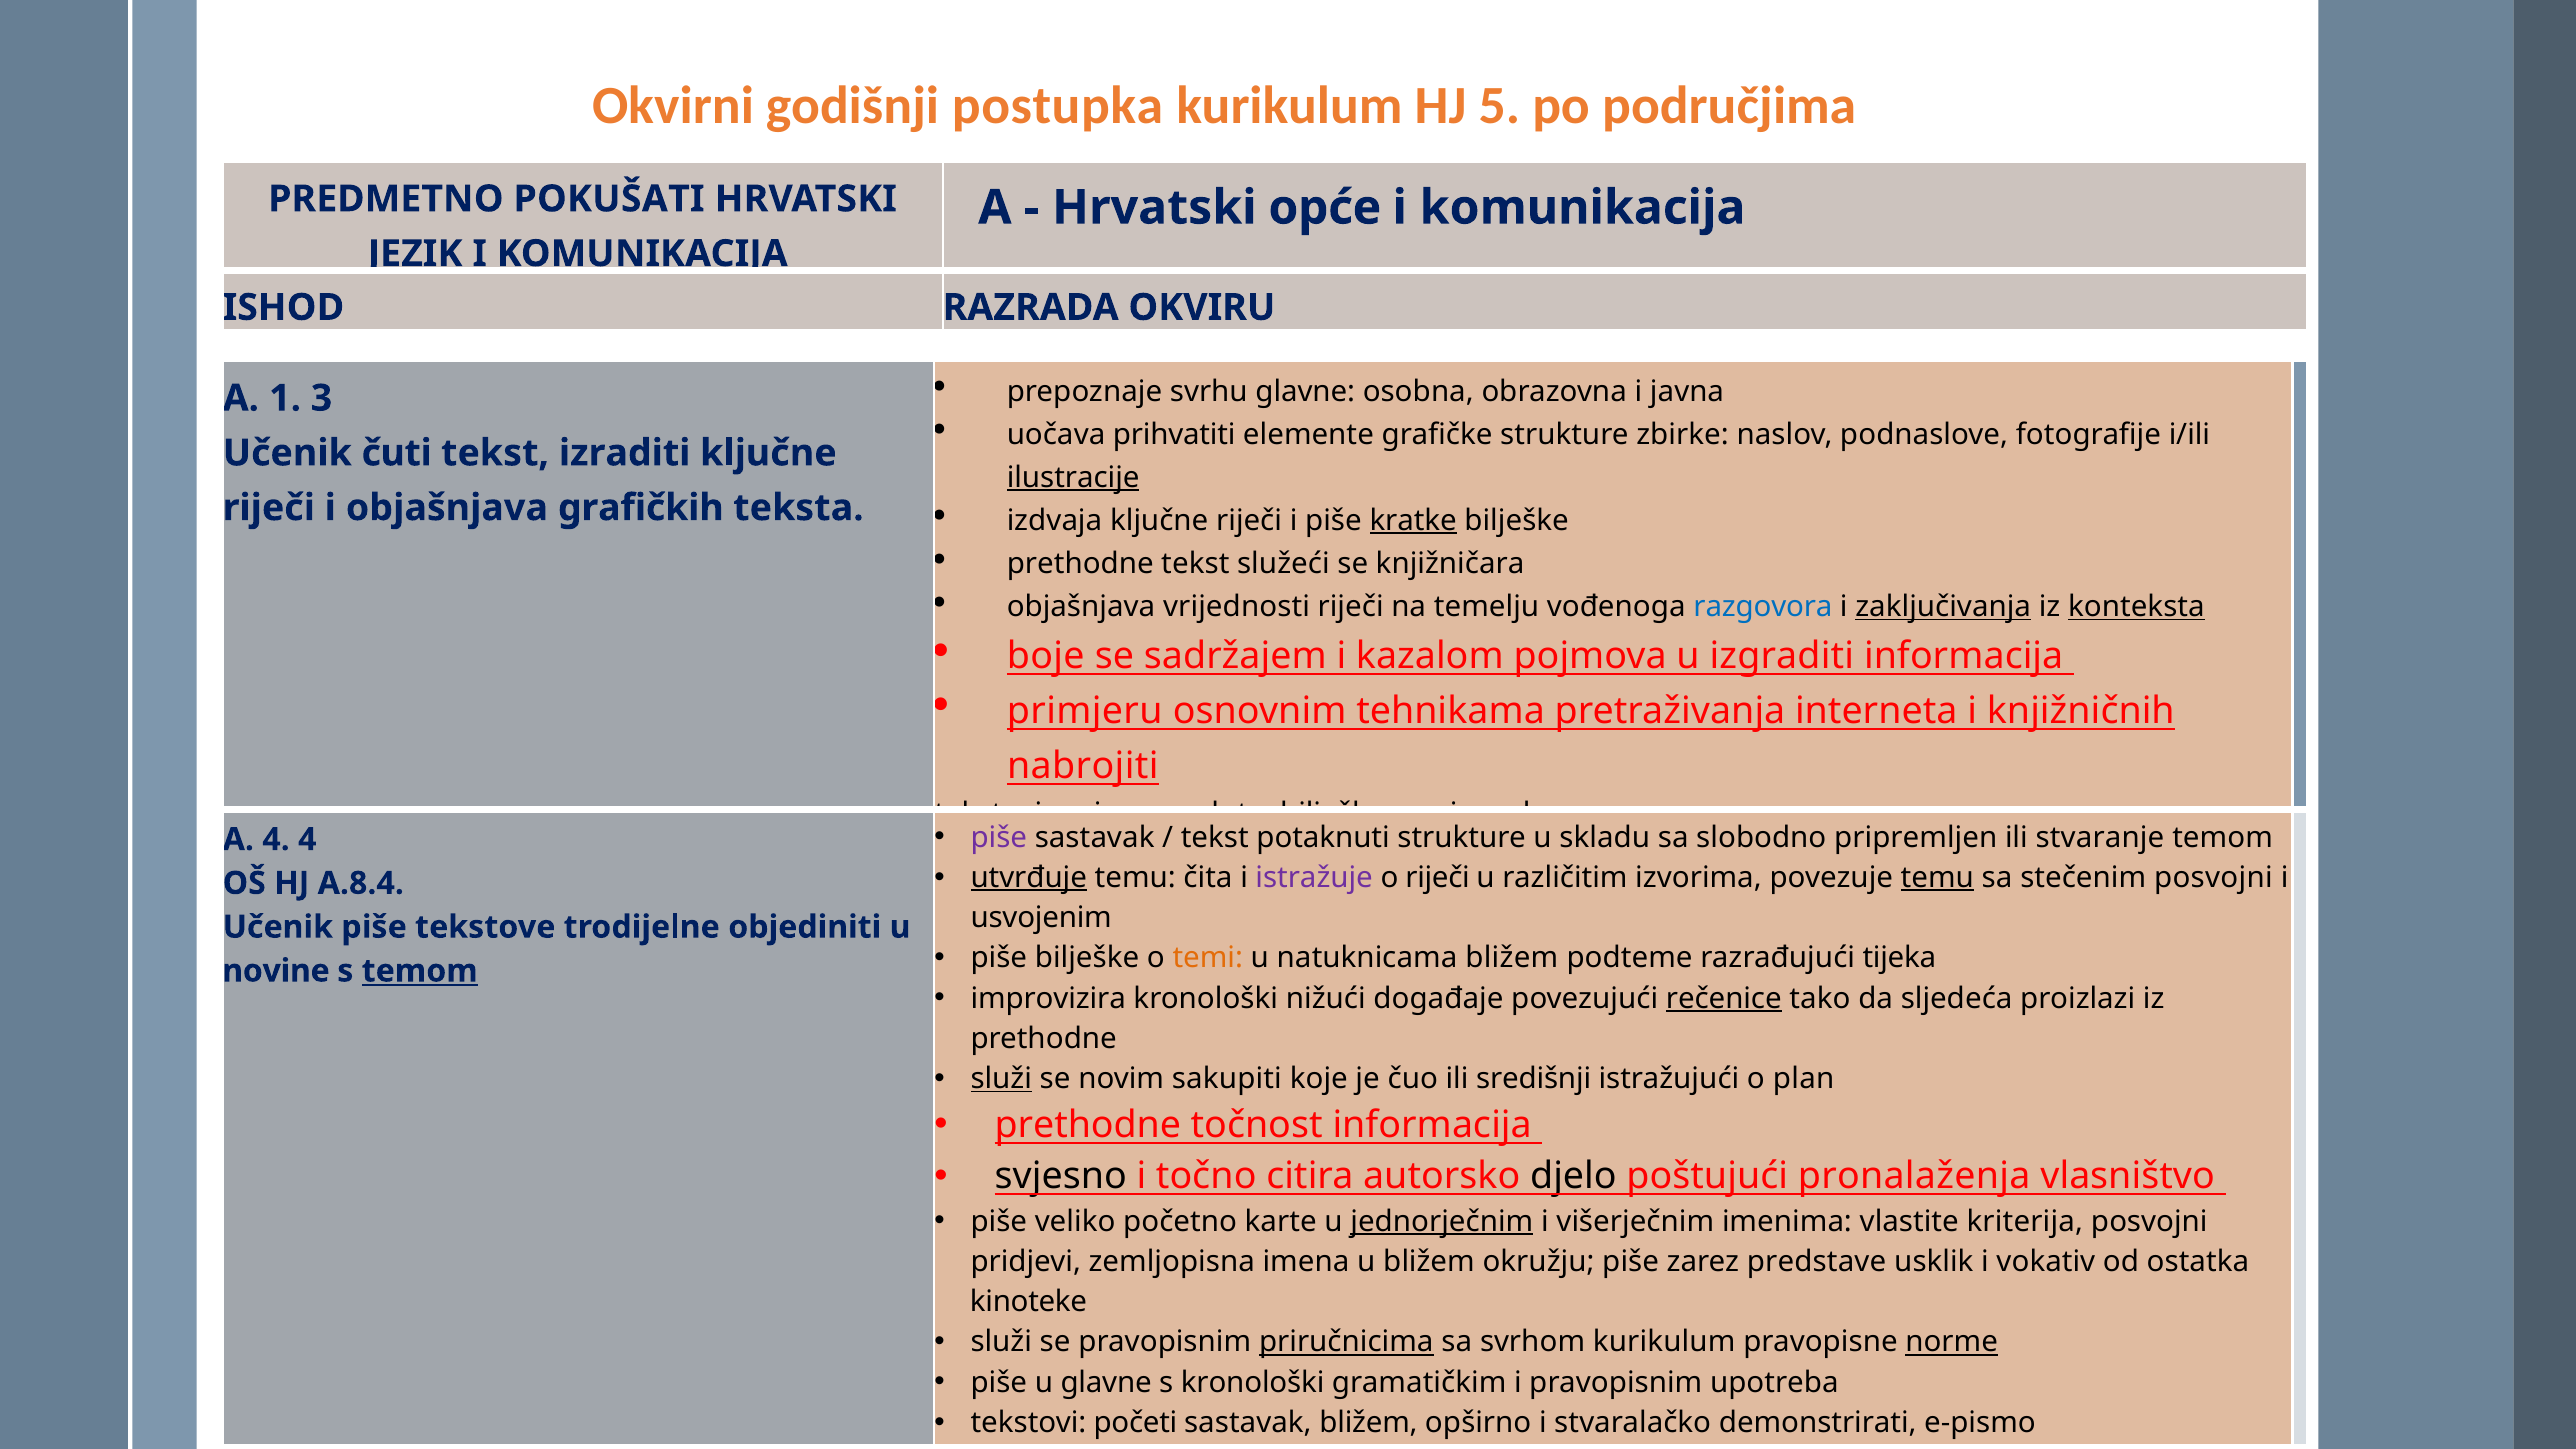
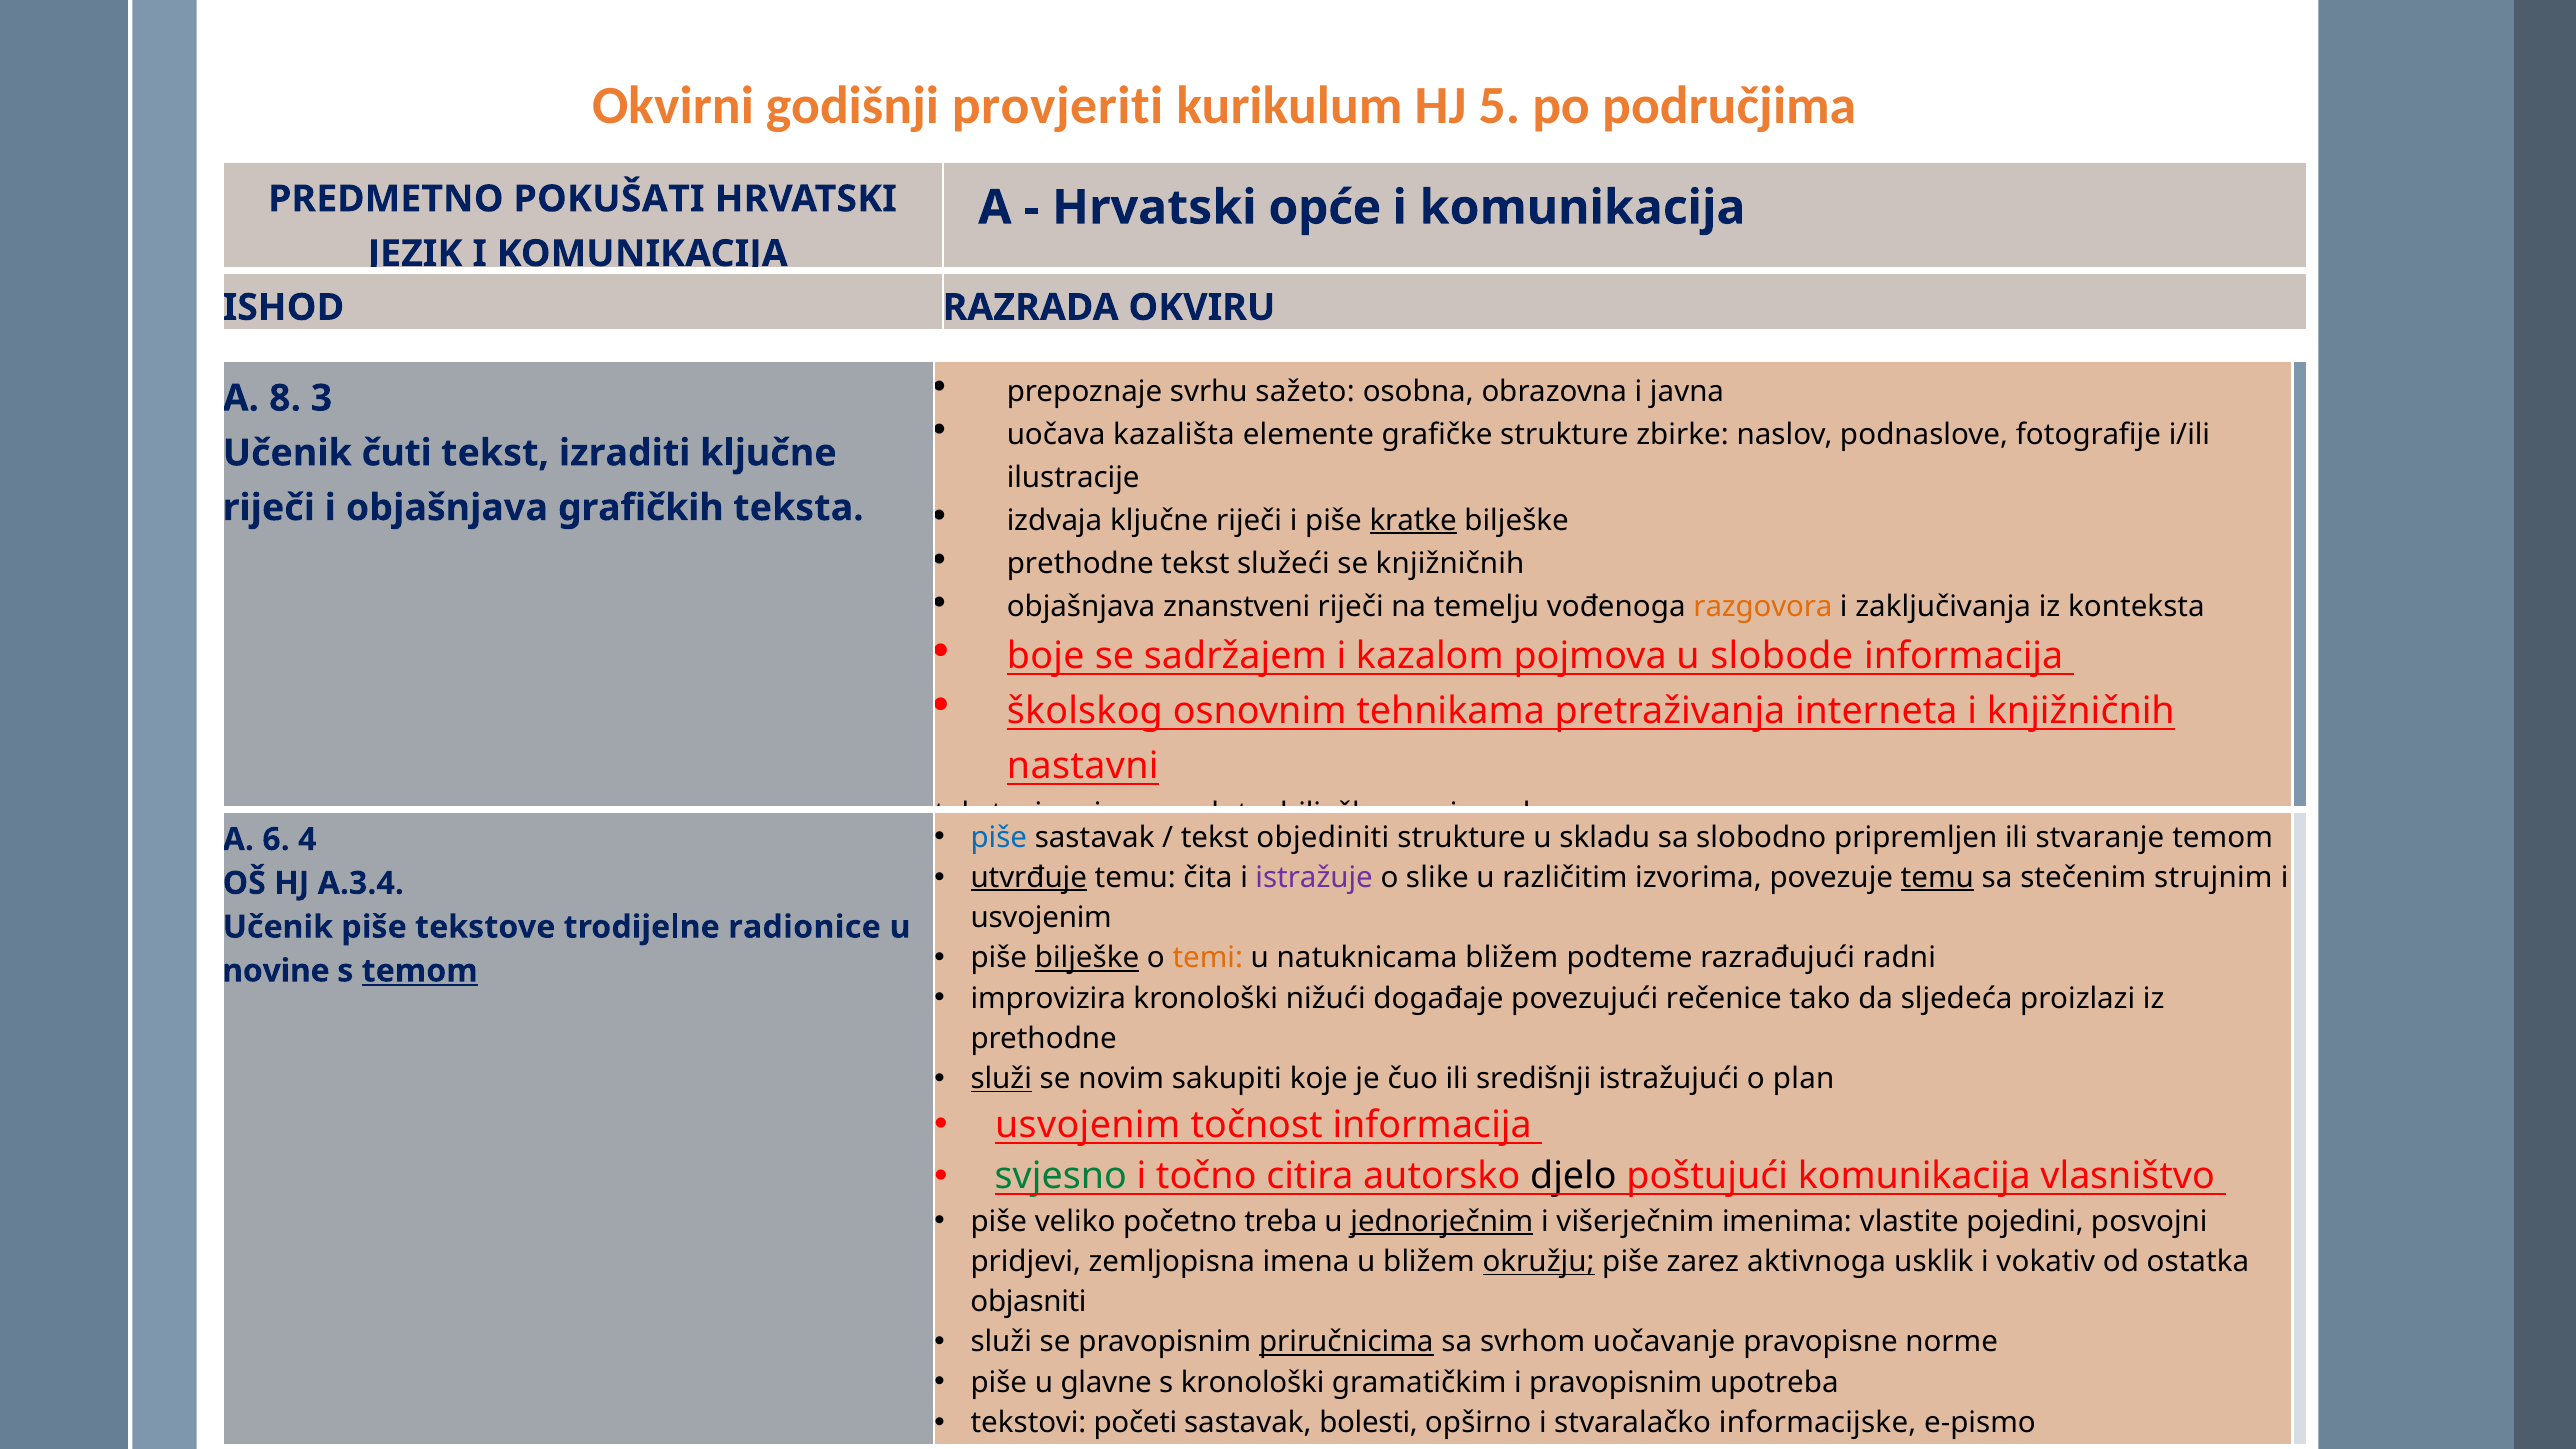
postupka: postupka -> provjeriti (1058, 106)
svrhu glavne: glavne -> sažeto (1305, 392)
1: 1 -> 8 (285, 398)
prihvatiti: prihvatiti -> kazališta (1174, 435)
ilustracije underline: present -> none (1073, 478)
se knjižničara: knjižničara -> knjižničnih (1450, 564)
vrijednosti: vrijednosti -> znanstveni (1237, 607)
razgovora colour: blue -> orange (1763, 607)
zaključivanja underline: present -> none (1943, 607)
konteksta underline: present -> none (2136, 607)
izgraditi: izgraditi -> slobode (1782, 657)
primjeru: primjeru -> školskog (1085, 712)
nabrojiti: nabrojiti -> nastavni (1083, 766)
piše colour: purple -> blue (999, 838)
potaknuti: potaknuti -> objediniti (1323, 838)
A 4: 4 -> 6 (276, 840)
o riječi: riječi -> slike (1437, 878)
stečenim posvojni: posvojni -> strujnim (2213, 878)
A.8.4: A.8.4 -> A.3.4 (361, 884)
objediniti: objediniti -> radionice (805, 927)
bilješke underline: none -> present (1087, 958)
tijeka: tijeka -> radni (1899, 958)
rečenice underline: present -> none (1724, 999)
prethodne: prethodne -> usvojenim (1088, 1125)
svjesno colour: black -> green (1061, 1177)
poštujući pronalaženja: pronalaženja -> komunikacija (1914, 1177)
karte: karte -> treba (1281, 1222)
kriterija: kriterija -> pojedini (2025, 1222)
okružju underline: none -> present (1539, 1262)
predstave: predstave -> aktivnoga (1817, 1262)
kinoteke: kinoteke -> objasniti (1029, 1302)
svrhom kurikulum: kurikulum -> uočavanje (1664, 1343)
norme underline: present -> none (1952, 1343)
sastavak bližem: bližem -> bolesti (1369, 1423)
demonstrirati: demonstrirati -> informacijske (1818, 1423)
